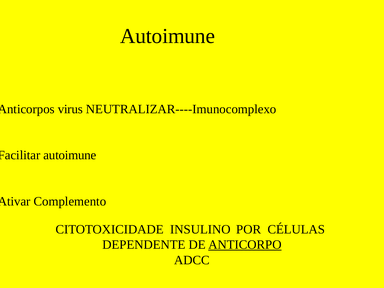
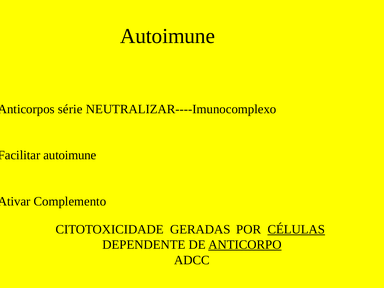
virus: virus -> série (70, 109)
INSULINO: INSULINO -> GERADAS (200, 229)
CÉLULAS underline: none -> present (296, 229)
